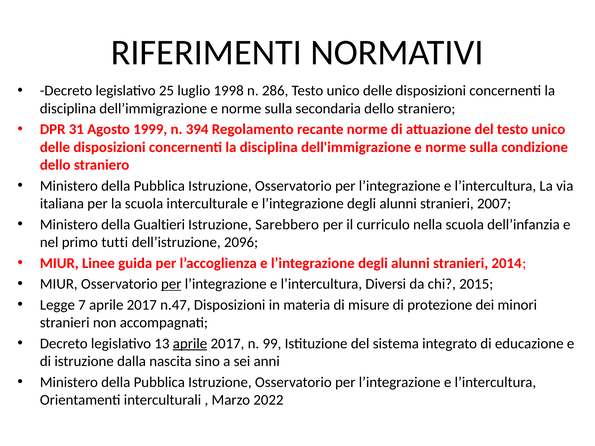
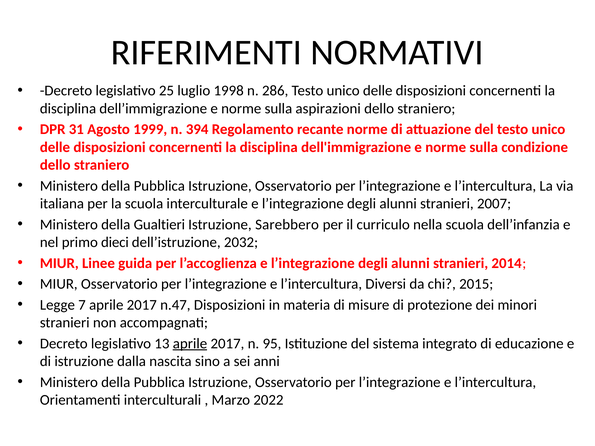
secondaria: secondaria -> aspirazioni (328, 109)
tutti: tutti -> dieci (115, 242)
2096: 2096 -> 2032 (241, 242)
per underline: present -> none (171, 284)
99: 99 -> 95 (272, 344)
